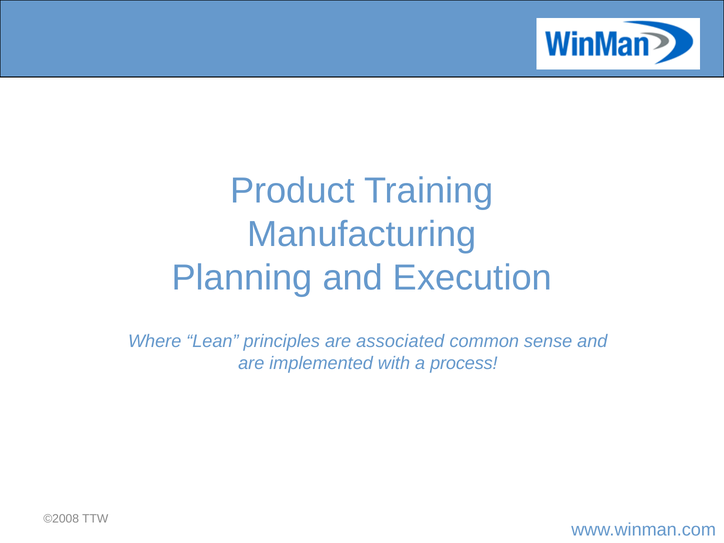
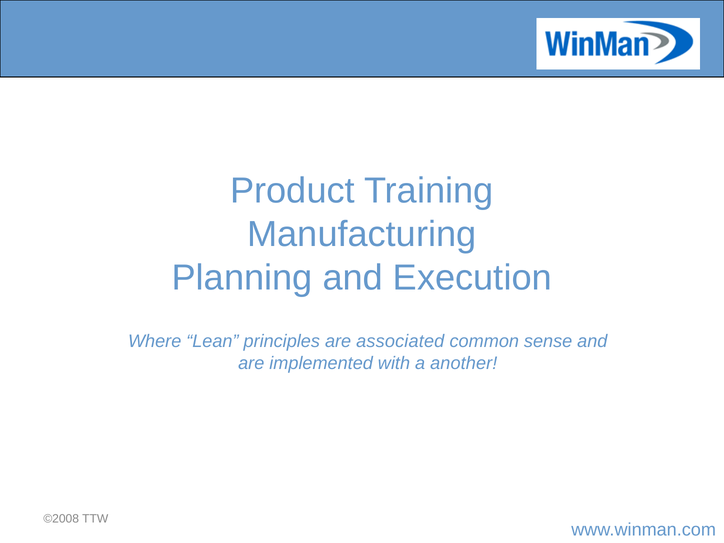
process: process -> another (464, 363)
